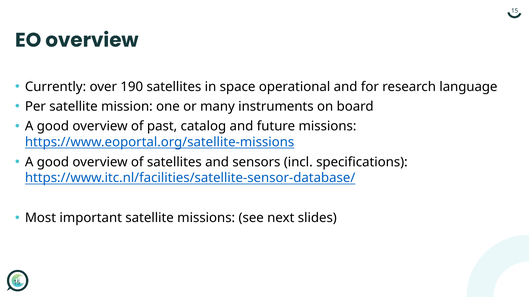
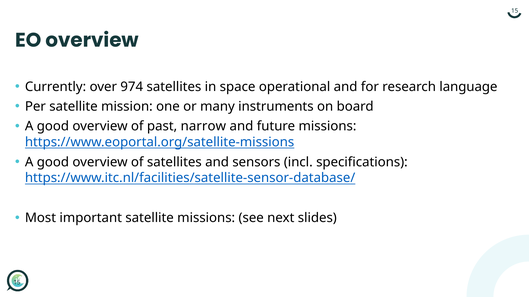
190: 190 -> 974 (132, 87)
catalog: catalog -> narrow (203, 126)
